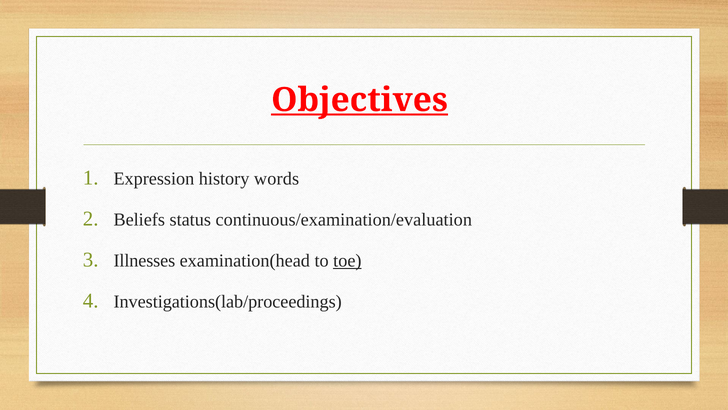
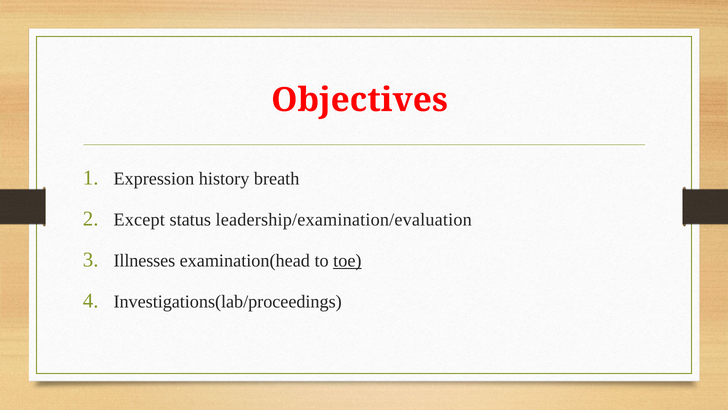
Objectives underline: present -> none (360, 100)
words: words -> breath (277, 179)
Beliefs: Beliefs -> Except (139, 219)
continuous/examination/evaluation: continuous/examination/evaluation -> leadership/examination/evaluation (344, 219)
